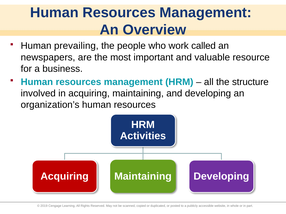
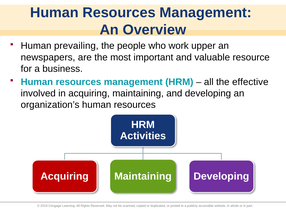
called: called -> upper (203, 46)
structure: structure -> effective (250, 82)
